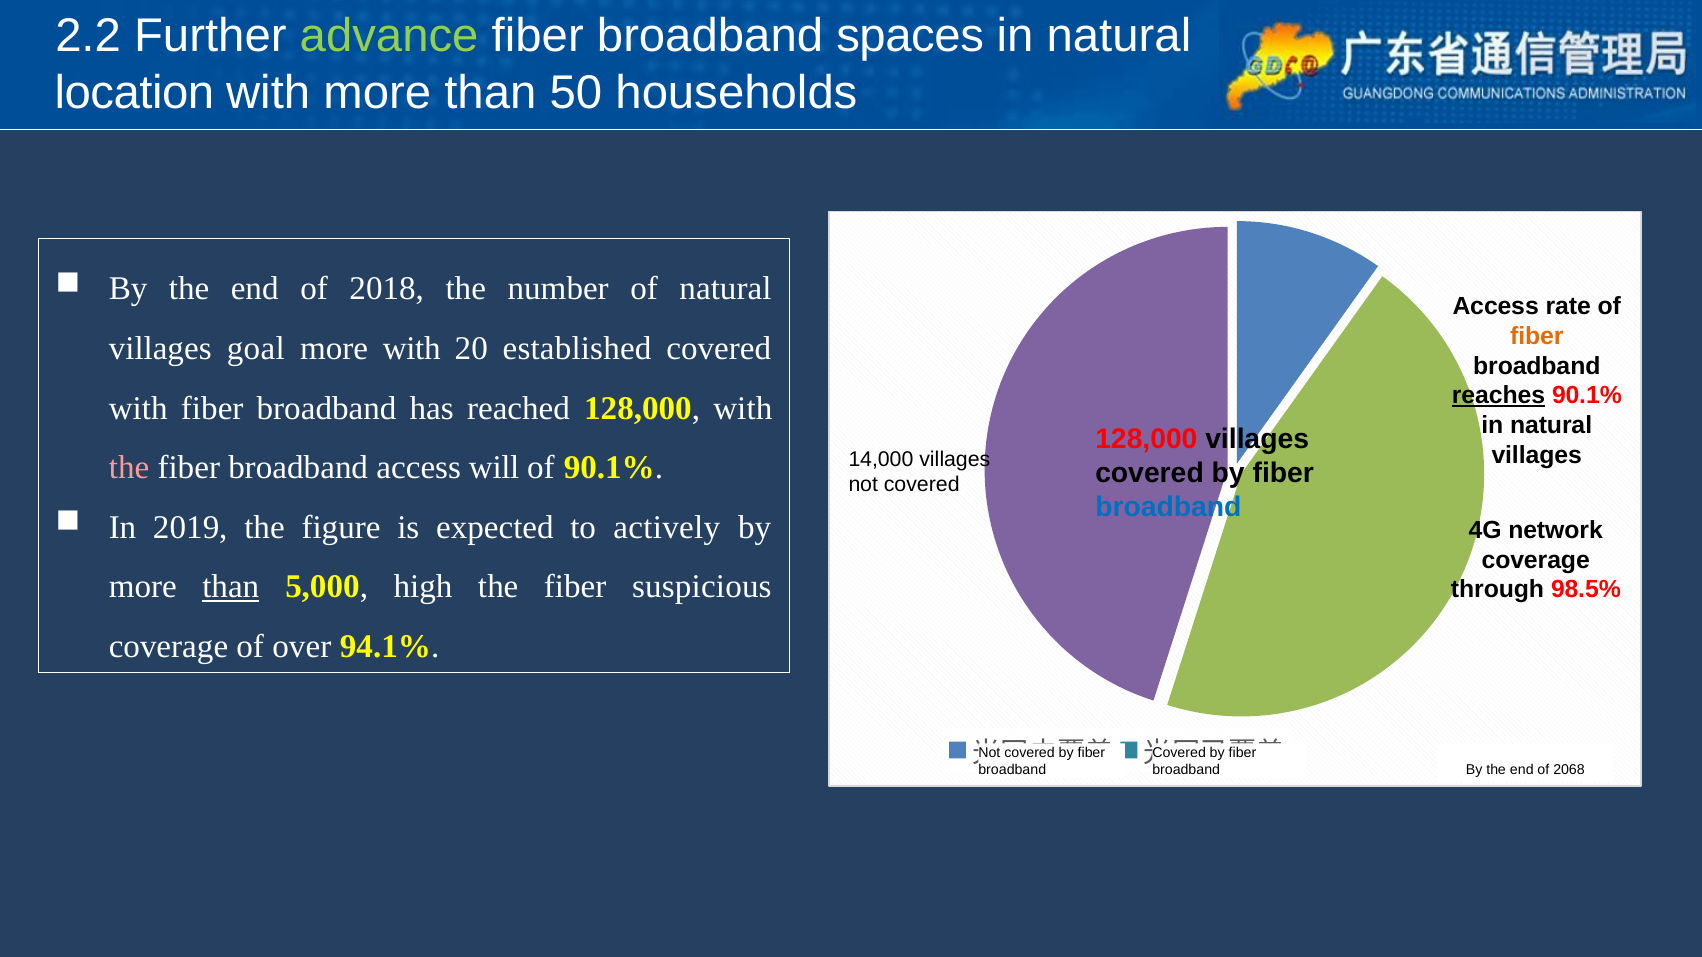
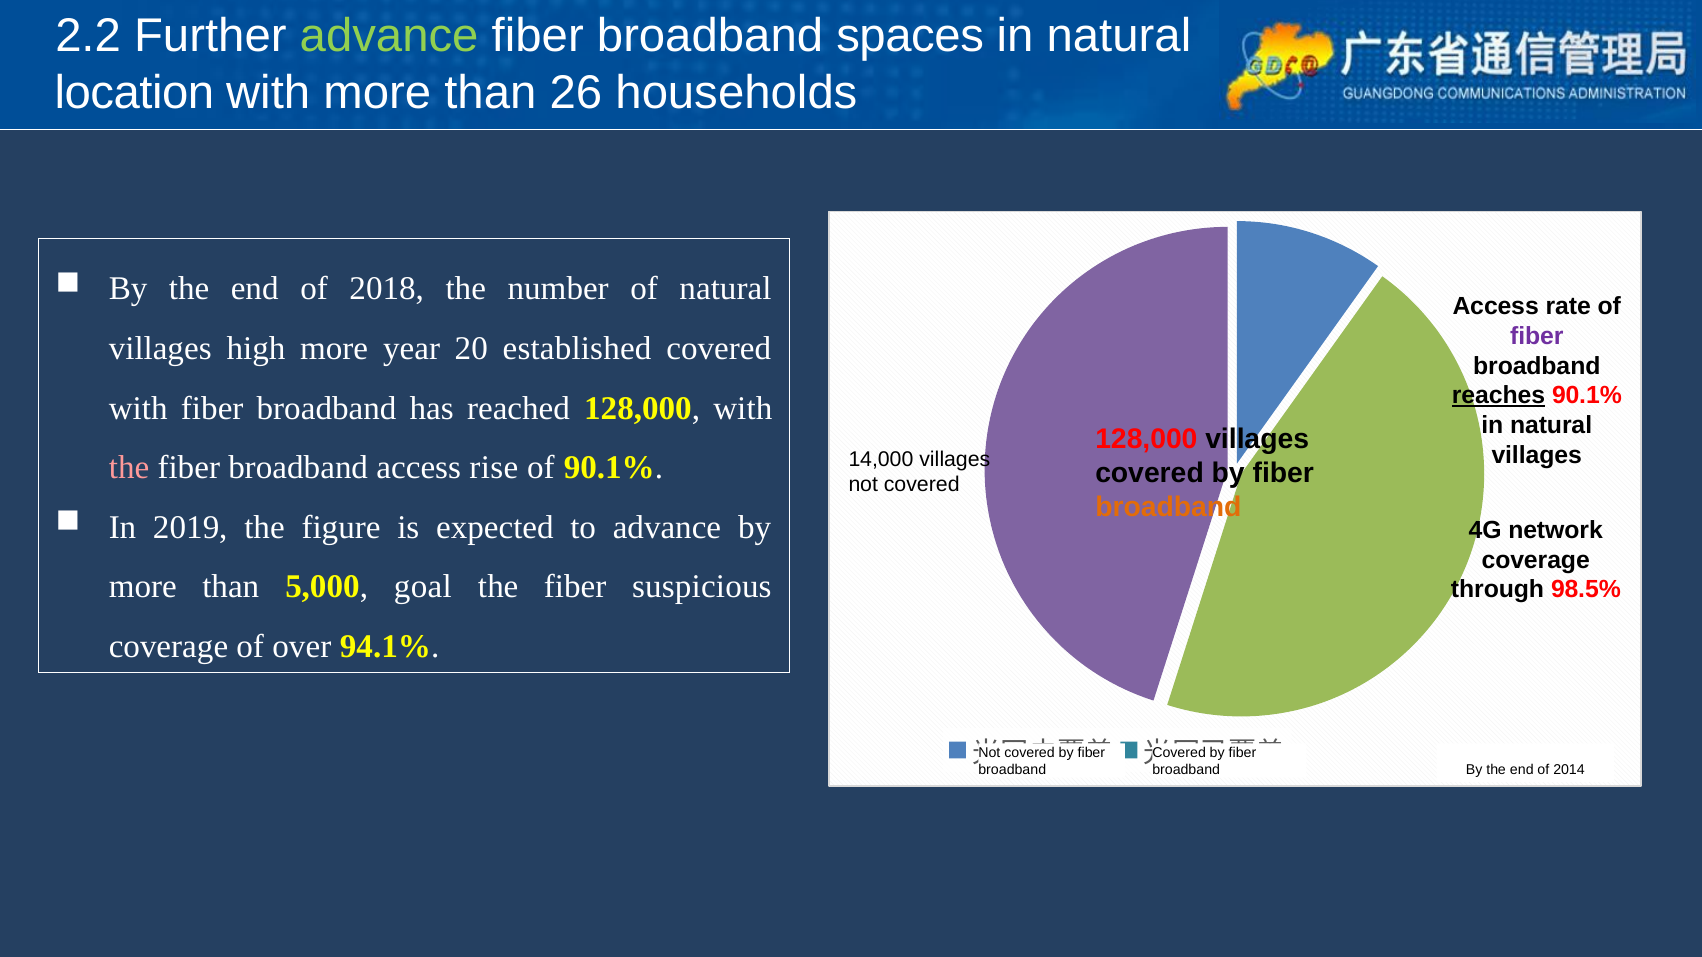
50: 50 -> 26 (576, 93)
fiber colour: orange -> purple (1537, 336)
goal: goal -> high (256, 349)
more with: with -> year (412, 349)
will: will -> rise (494, 468)
broadband colour: blue -> orange (1168, 507)
to actively: actively -> advance (667, 527)
than underline: present -> none (231, 587)
high: high -> goal (423, 587)
2068: 2068 -> 2014 (1569, 770)
